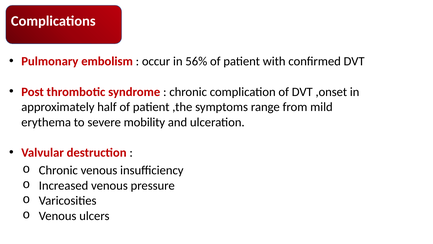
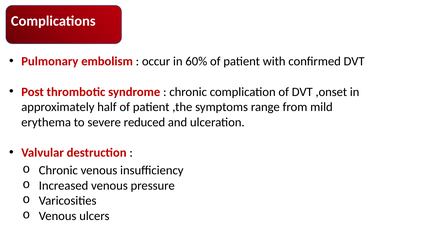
56%: 56% -> 60% (196, 61)
mobility: mobility -> reduced (144, 122)
